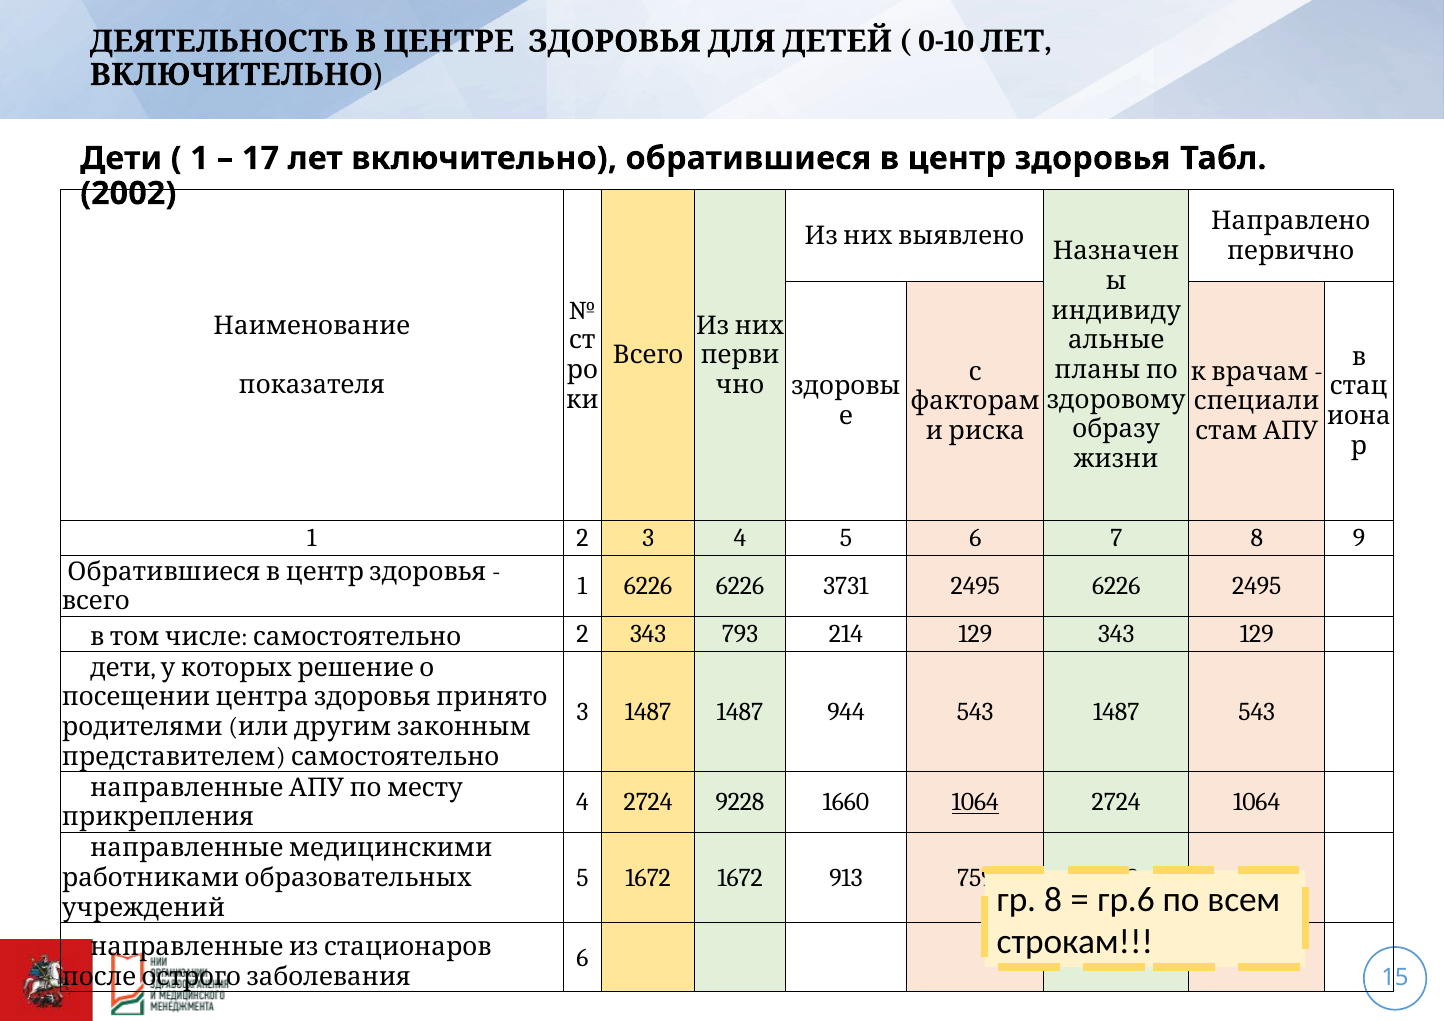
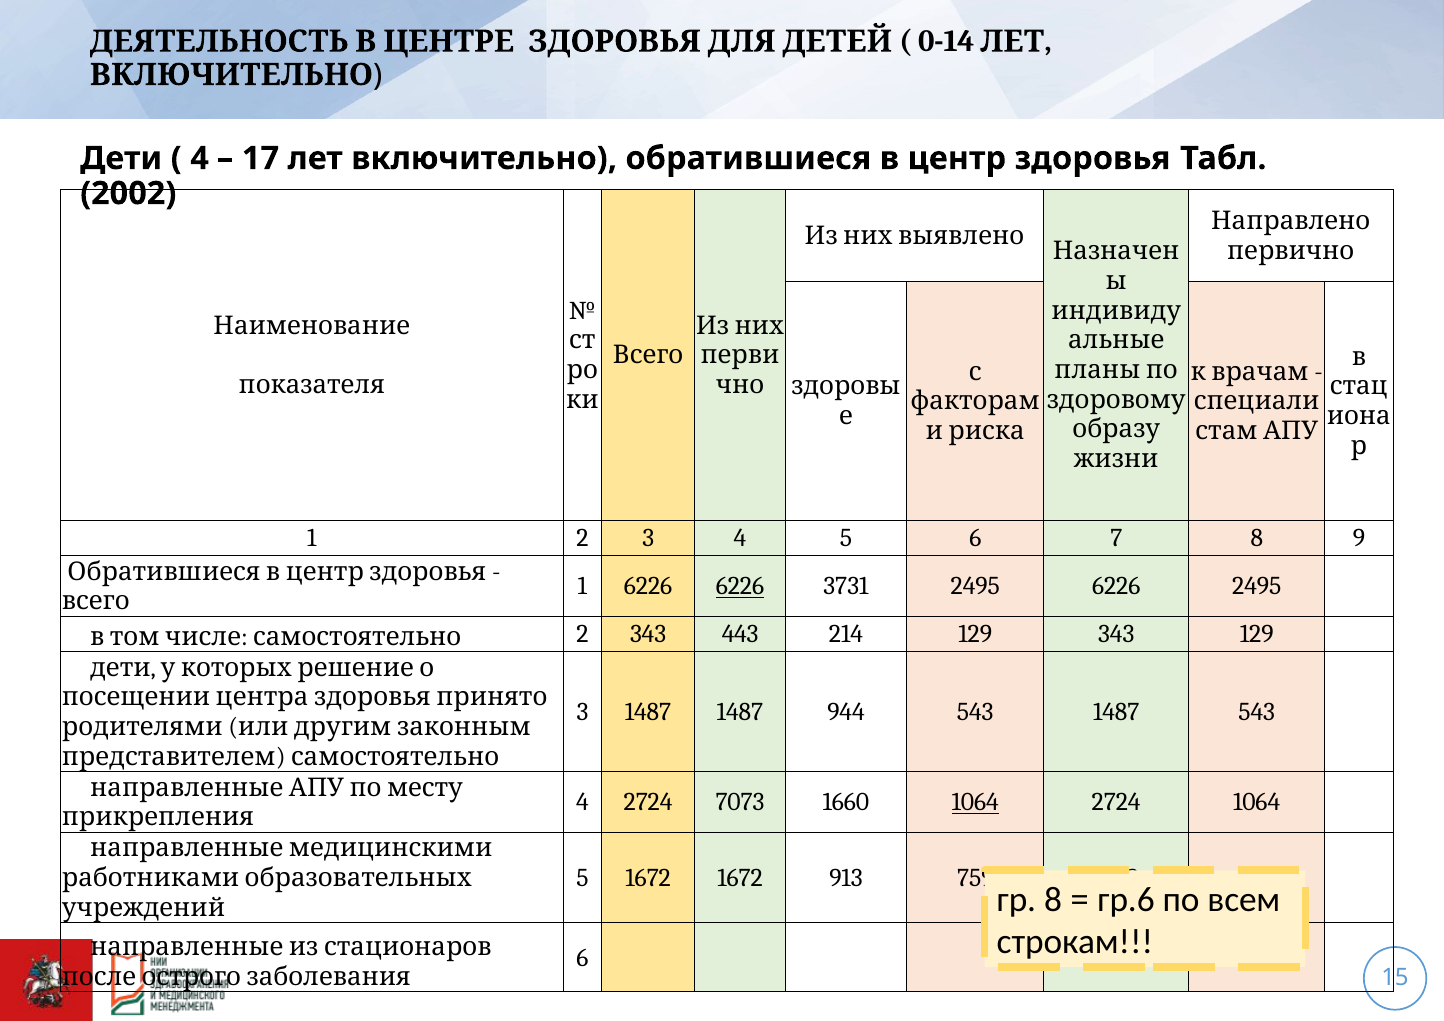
0-10: 0-10 -> 0-14 (946, 41)
1: 1 -> 4 (200, 158)
6226 underline: none -> present (740, 586)
793: 793 -> 443 (740, 634)
9228: 9228 -> 7073 (740, 802)
